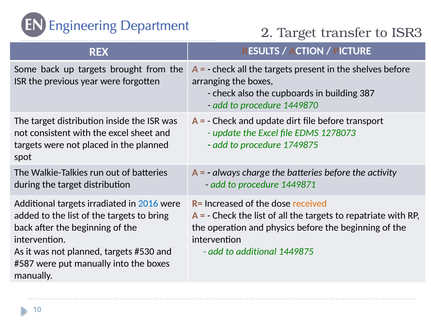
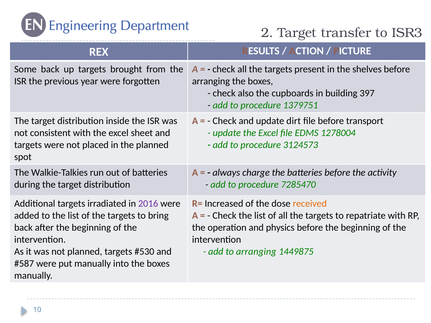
387: 387 -> 397 (367, 93)
1449870: 1449870 -> 1379751 (301, 105)
1278073: 1278073 -> 1278004 (338, 133)
1749875: 1749875 -> 3124573 (301, 145)
1449871: 1449871 -> 7285470 (298, 185)
2016 colour: blue -> purple (148, 204)
to additional: additional -> arranging (256, 252)
